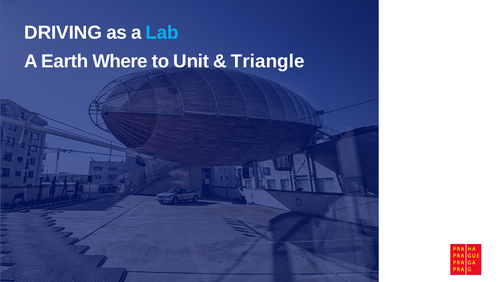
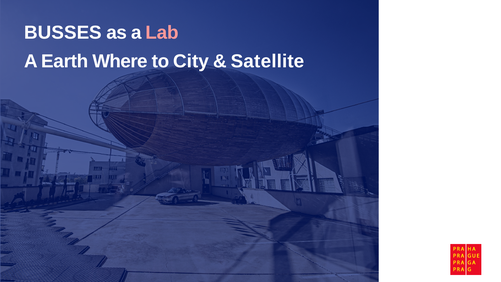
DRIVING: DRIVING -> BUSSES (63, 33)
Lab colour: light blue -> pink (162, 33)
Unit: Unit -> City (191, 61)
Triangle: Triangle -> Satellite (268, 61)
